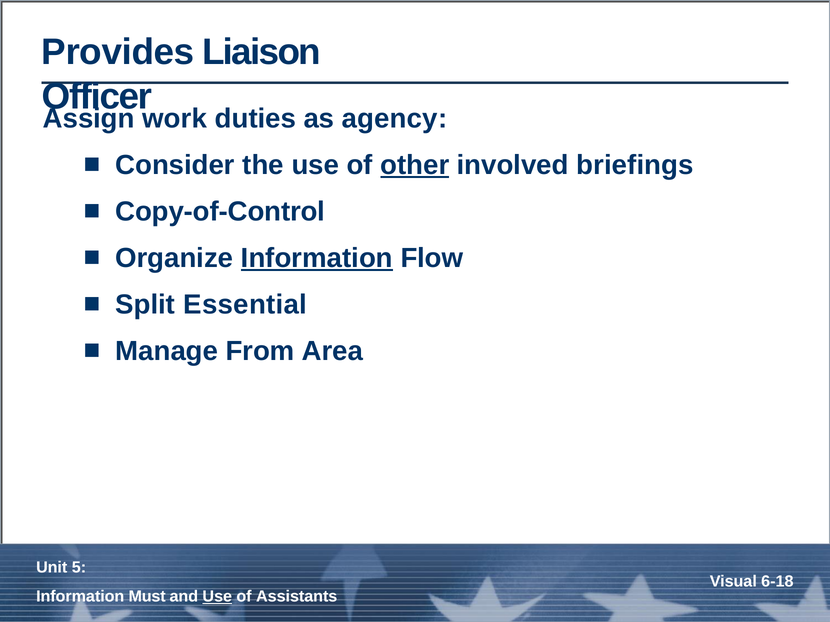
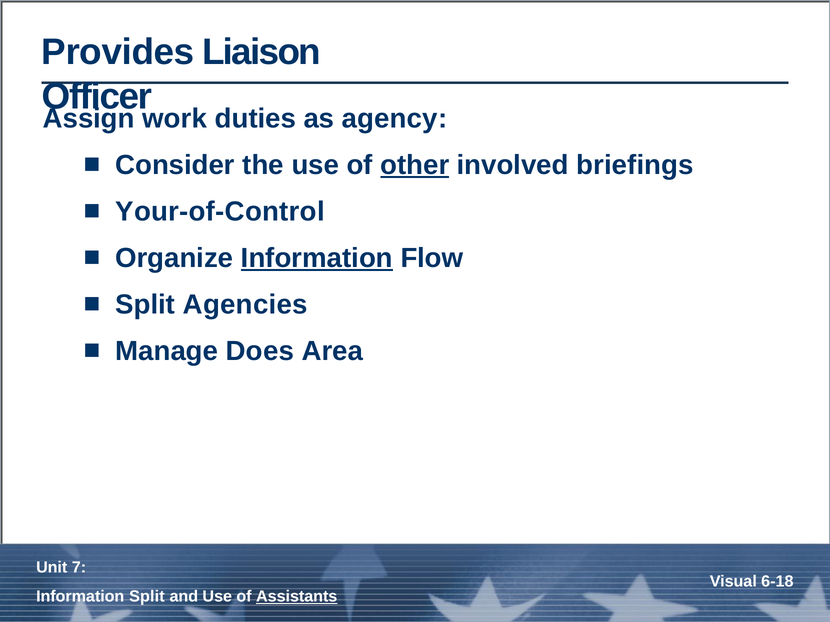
Copy-of-Control: Copy-of-Control -> Your-of-Control (220, 212)
Essential: Essential -> Agencies (245, 305)
From: From -> Does (260, 351)
5: 5 -> 7 (79, 568)
Information Must: Must -> Split (147, 597)
Use underline: present -> none (217, 597)
Assistants underline: none -> present (297, 597)
